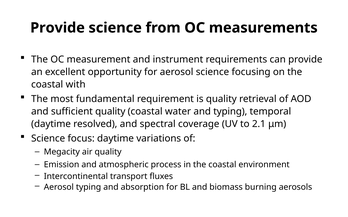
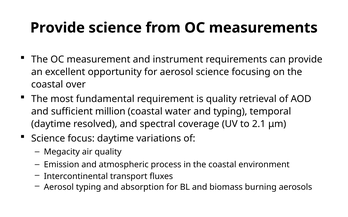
with: with -> over (76, 85)
sufficient quality: quality -> million (110, 112)
